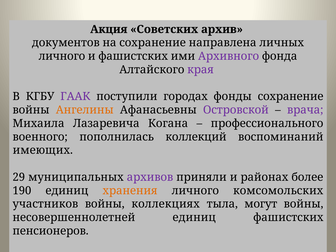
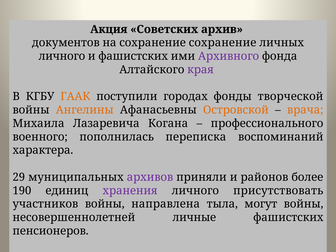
сохранение направлена: направлена -> сохранение (223, 43)
ГААК colour: purple -> orange (75, 97)
фонды сохранение: сохранение -> творческой (291, 97)
Островской colour: purple -> orange (236, 110)
врача colour: purple -> orange (305, 110)
коллекций: коллекций -> переписка (196, 137)
имеющих: имеющих -> характера (43, 150)
районах: районах -> районов (264, 177)
хранения colour: orange -> purple (130, 191)
комсомольских: комсомольских -> присутствовать (278, 191)
коллекциях: коллекциях -> направлена (166, 204)
несовершеннолетней единиц: единиц -> личные (194, 217)
